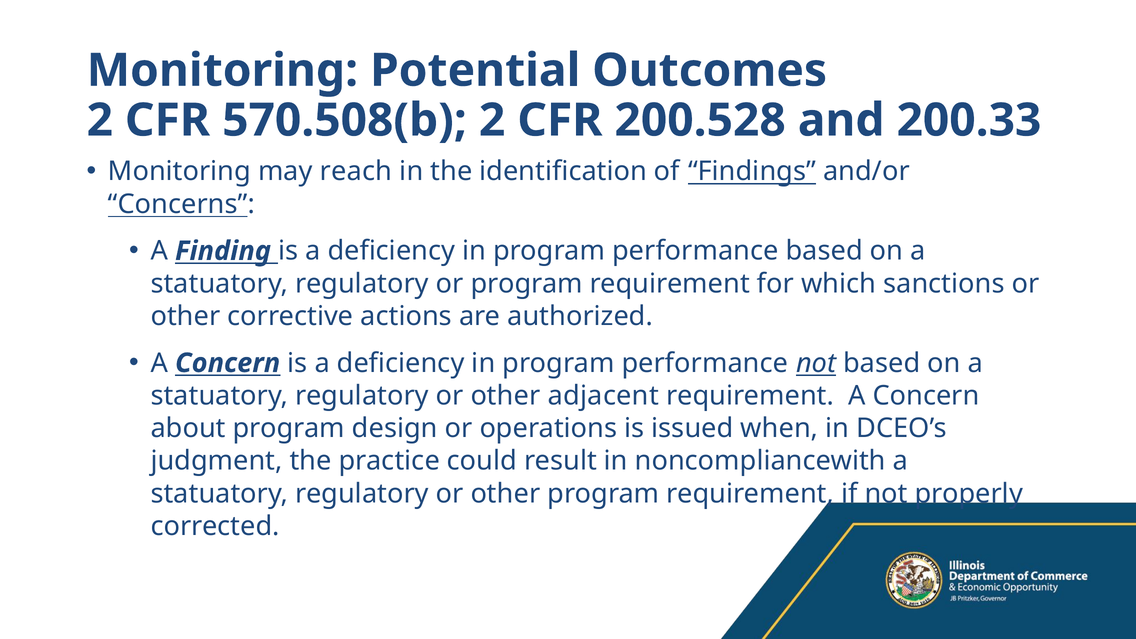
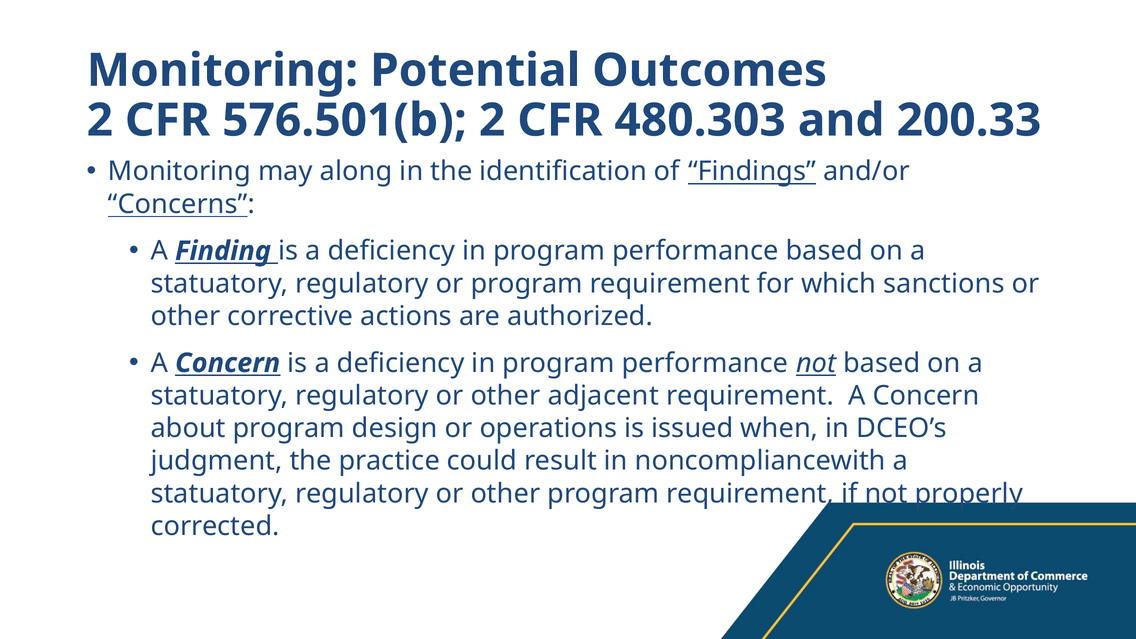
570.508(b: 570.508(b -> 576.501(b (345, 120)
200.528: 200.528 -> 480.303 (700, 120)
reach: reach -> along (356, 171)
